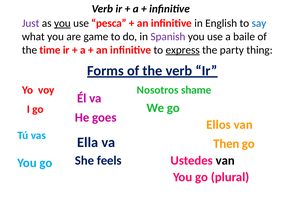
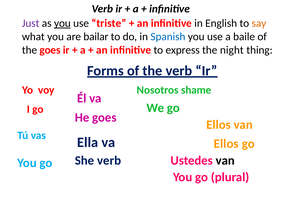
pesca: pesca -> triste (109, 23)
say colour: blue -> orange (259, 23)
game: game -> bailar (96, 37)
Spanish colour: purple -> blue (168, 37)
the time: time -> goes (50, 50)
express underline: present -> none (183, 50)
party: party -> night (232, 50)
Then: Then -> Ellos (226, 144)
She feels: feels -> verb (109, 161)
